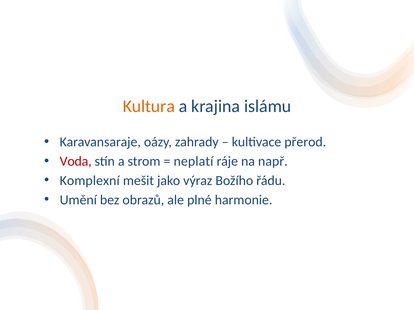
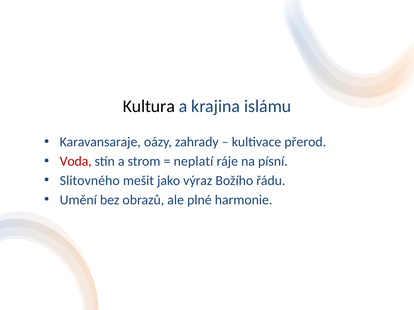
Kultura colour: orange -> black (149, 106)
např: např -> písní (273, 162)
Komplexní: Komplexní -> Slitovného (90, 181)
